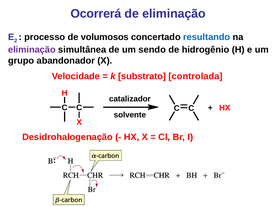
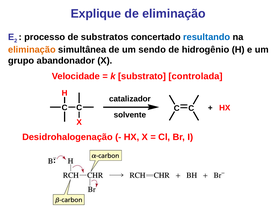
Ocorrerá: Ocorrerá -> Explique (96, 14)
volumosos: volumosos -> substratos (105, 37)
eliminação colour: purple -> orange (32, 50)
